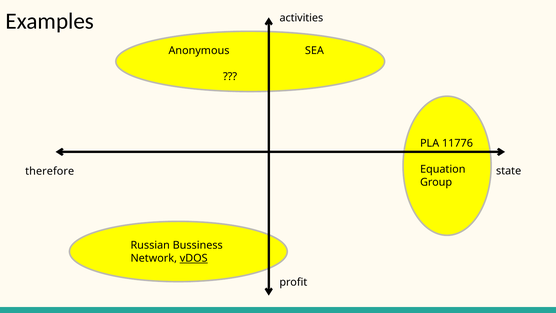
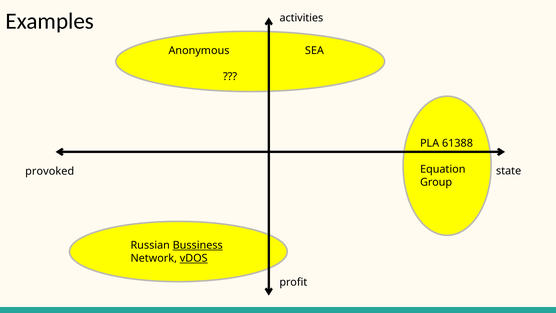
11776: 11776 -> 61388 (457, 143)
therefore: therefore -> provoked (50, 171)
Bussiness underline: none -> present (198, 245)
